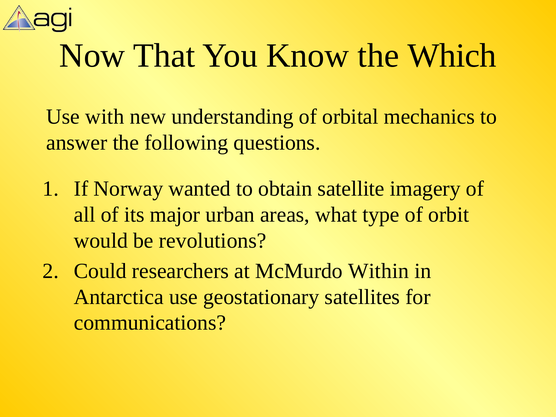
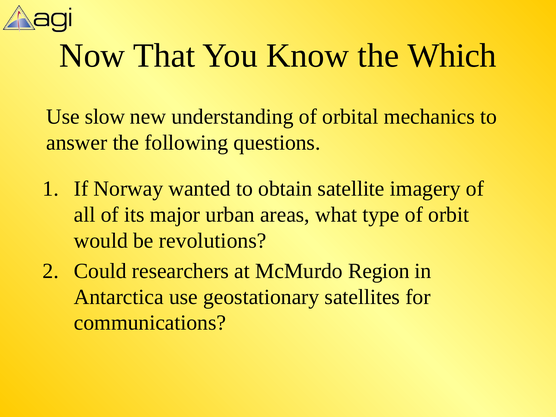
with: with -> slow (105, 117)
Within: Within -> Region (379, 271)
